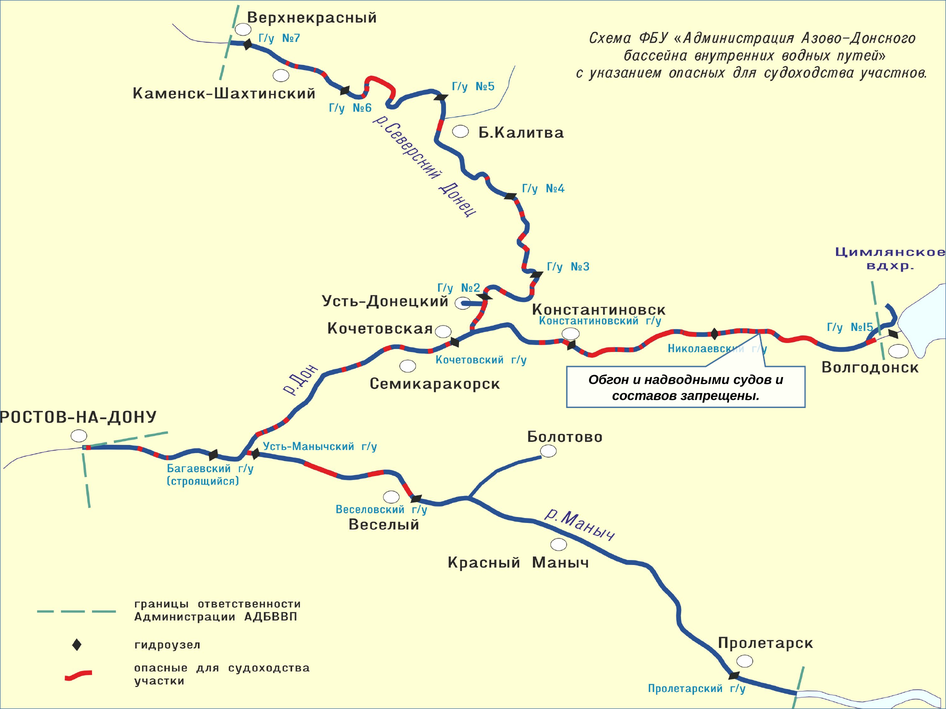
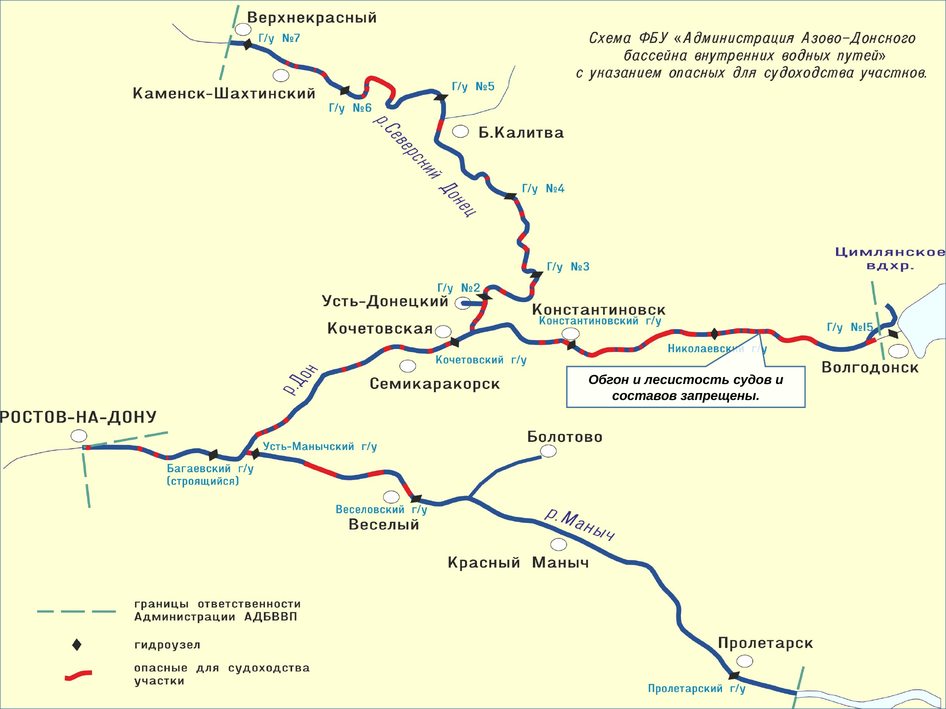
надводными: надводными -> лесистость (687, 380)
